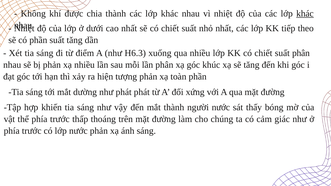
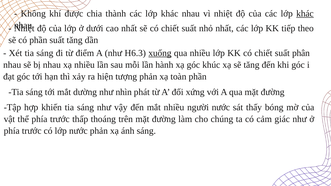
xuống underline: none -> present (160, 53)
bị phản: phản -> nhau (52, 65)
lần phân: phân -> hành (164, 65)
như phát: phát -> nhìn (124, 92)
mắt thành: thành -> nhiều (174, 107)
